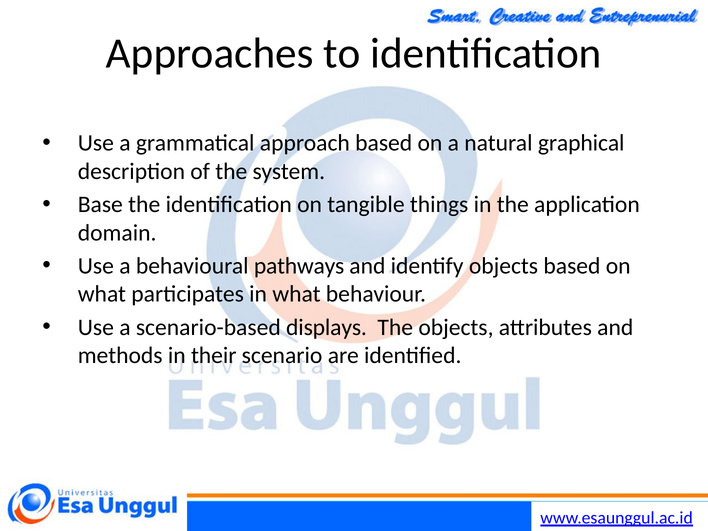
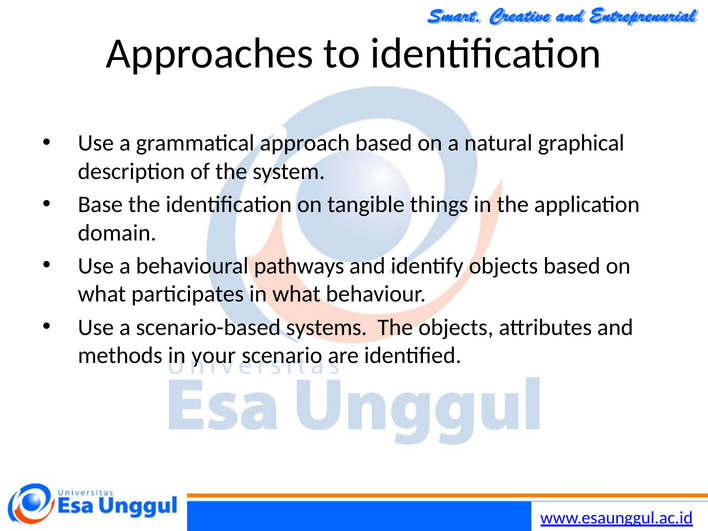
displays: displays -> systems (327, 327)
their: their -> your (214, 356)
